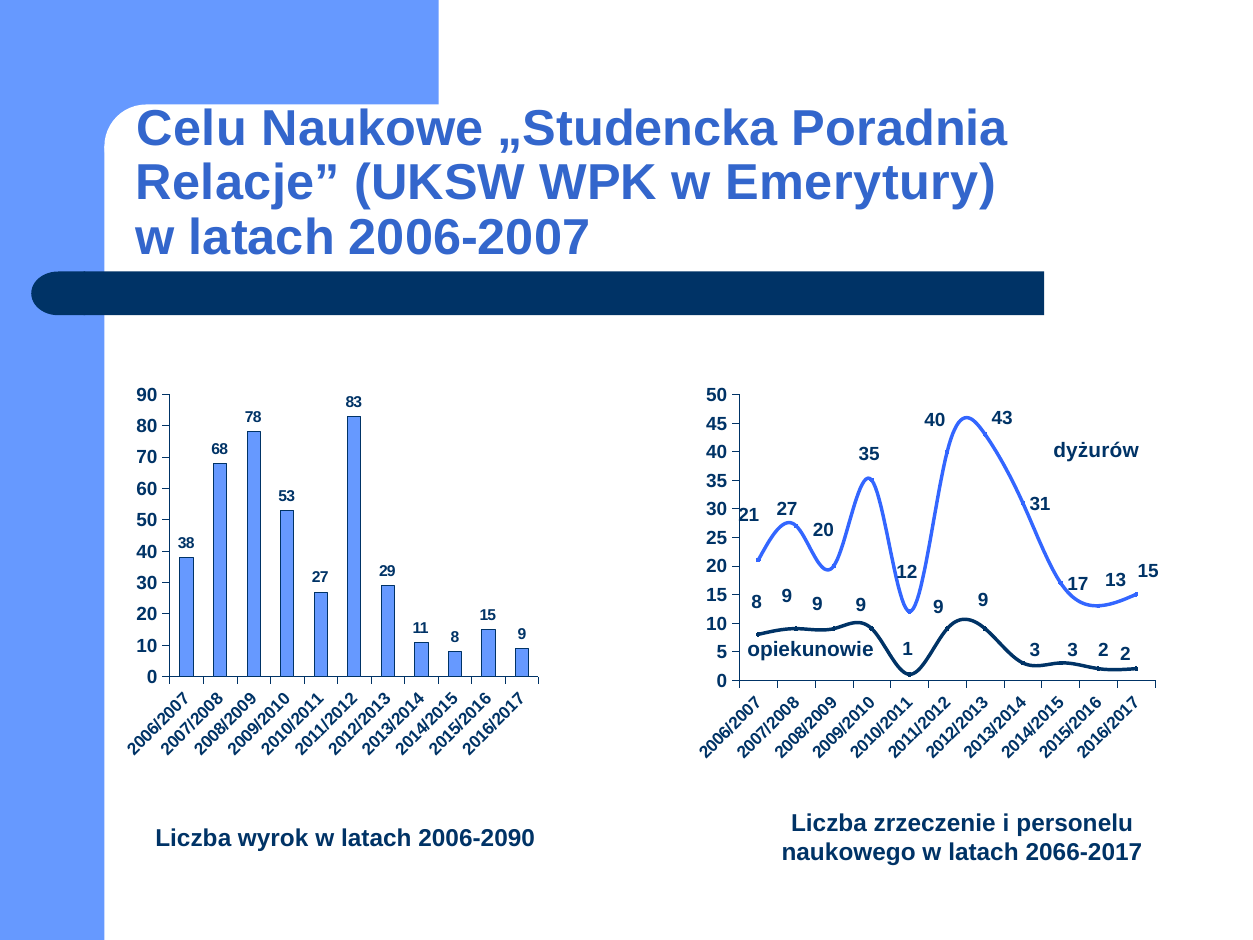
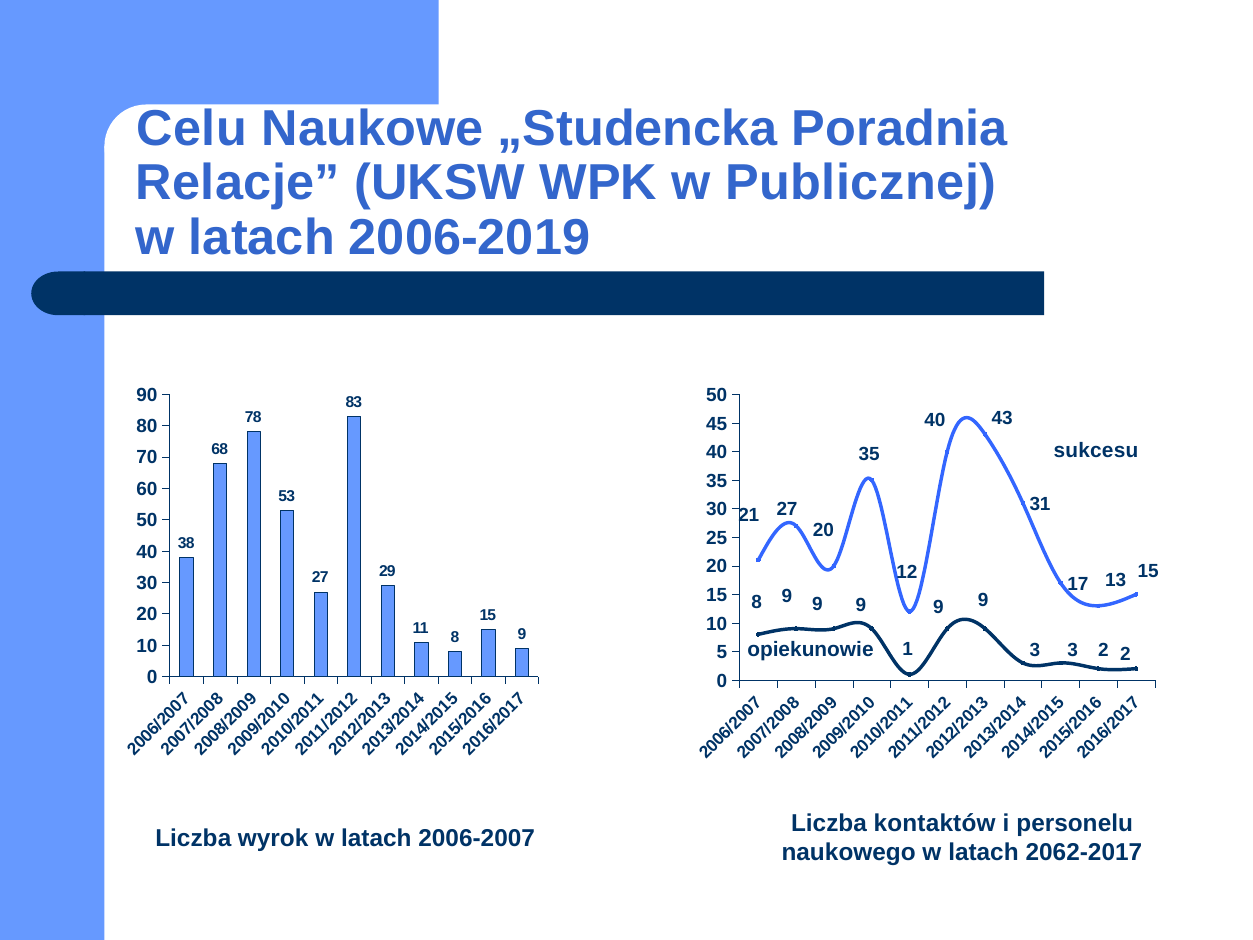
Emerytury: Emerytury -> Publicznej (861, 183)
2006-2007: 2006-2007 -> 2006-2019 (470, 237)
dyżurów: dyżurów -> sukcesu (1096, 451)
zrzeczenie: zrzeczenie -> kontaktów (935, 823)
2006-2090: 2006-2090 -> 2006-2007 (477, 838)
2066-2017: 2066-2017 -> 2062-2017 (1084, 852)
